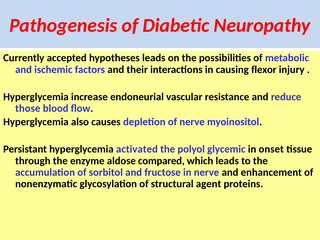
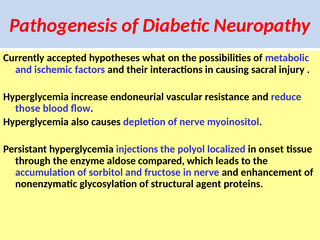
hypotheses leads: leads -> what (154, 58)
flexor: flexor -> sacral (264, 69)
activated: activated -> injections (137, 149)
glycemic: glycemic -> localized (226, 149)
